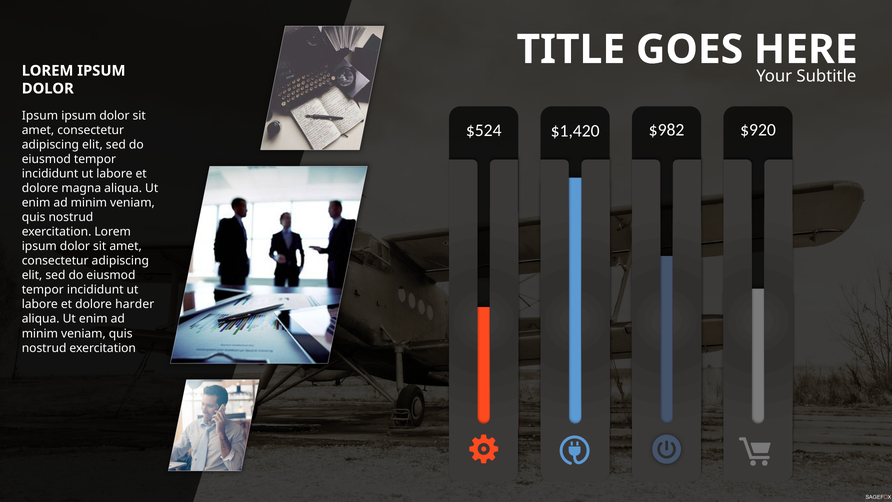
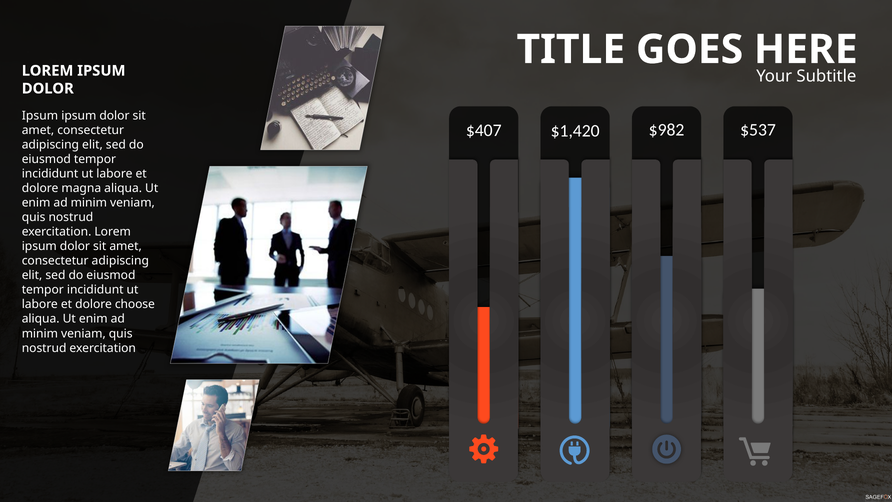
$524: $524 -> $407 (484, 130)
$920: $920 -> $537 (758, 130)
harder: harder -> choose (135, 304)
